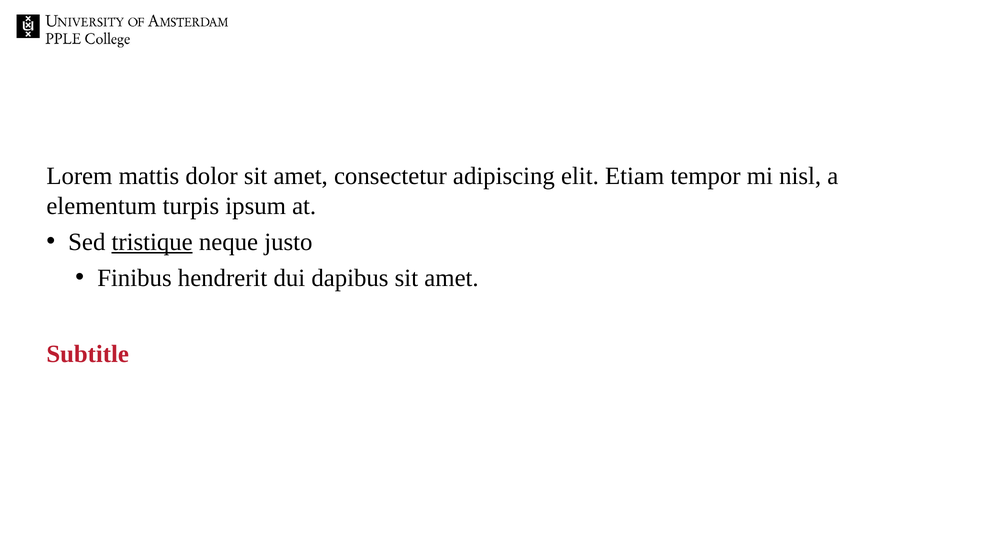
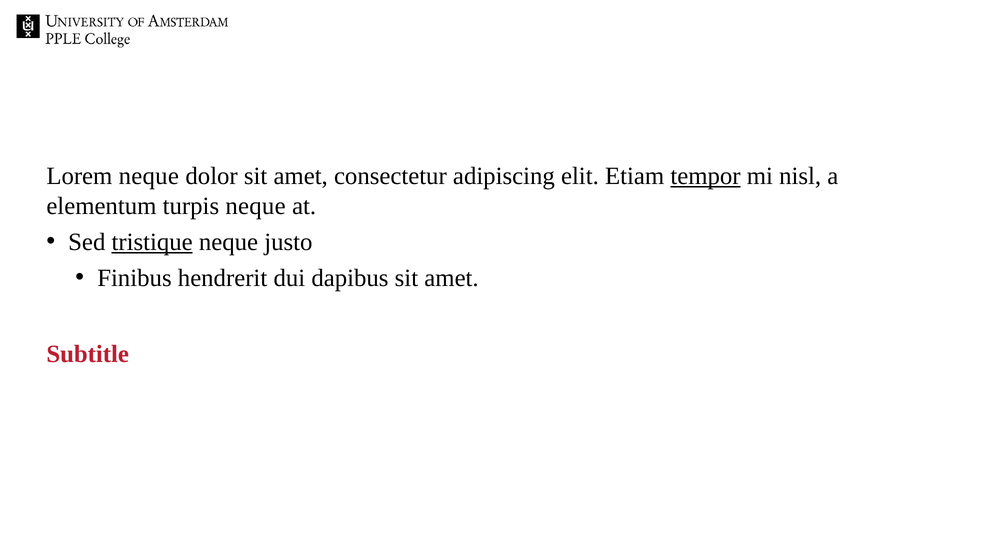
Lorem mattis: mattis -> neque (149, 176)
tempor underline: none -> present (706, 176)
turpis ipsum: ipsum -> neque (256, 206)
